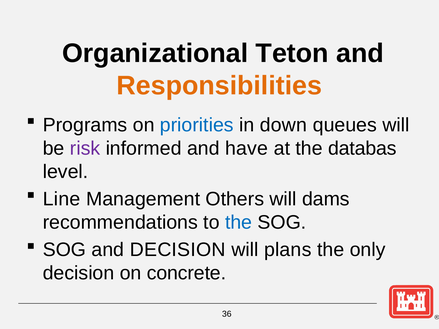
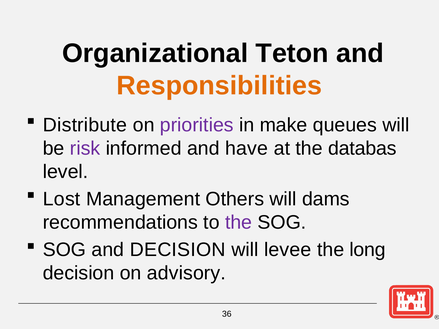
Programs: Programs -> Distribute (85, 125)
priorities colour: blue -> purple (197, 125)
down: down -> make (284, 125)
Line: Line -> Lost (62, 199)
the colour: blue -> purple (239, 223)
plans: plans -> levee (288, 250)
only: only -> long (368, 250)
concrete: concrete -> advisory (186, 273)
